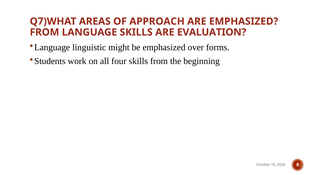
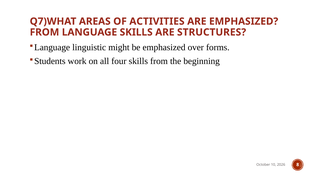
APPROACH: APPROACH -> ACTIVITIES (157, 21)
EVALUATION: EVALUATION -> STRUCTURES (212, 32)
